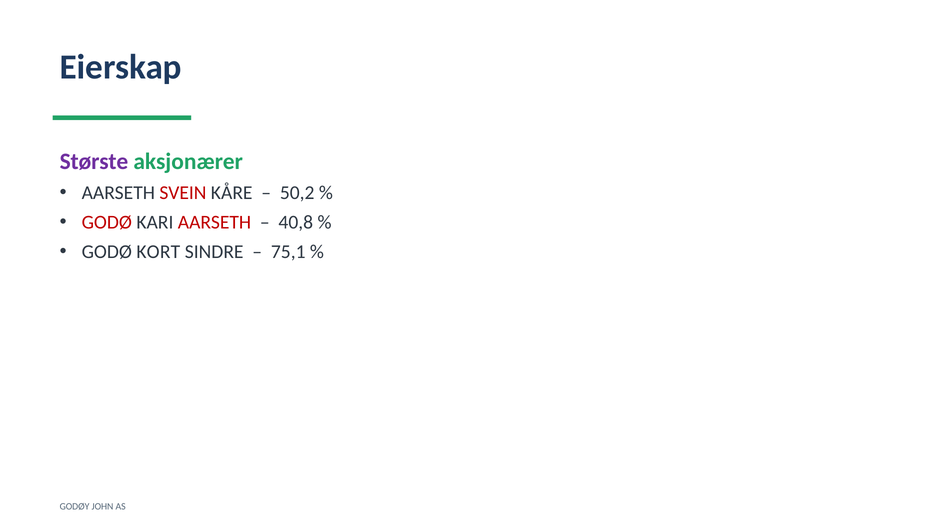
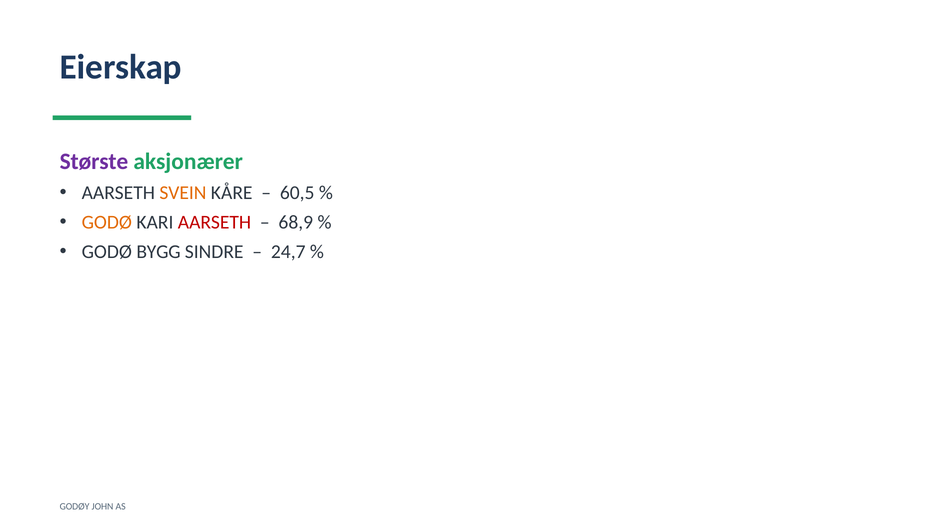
SVEIN colour: red -> orange (183, 193)
50,2: 50,2 -> 60,5 (297, 193)
GODØ colour: red -> orange (107, 222)
40,8: 40,8 -> 68,9 (296, 222)
KORT: KORT -> BYGG (158, 252)
75,1: 75,1 -> 24,7 (288, 252)
